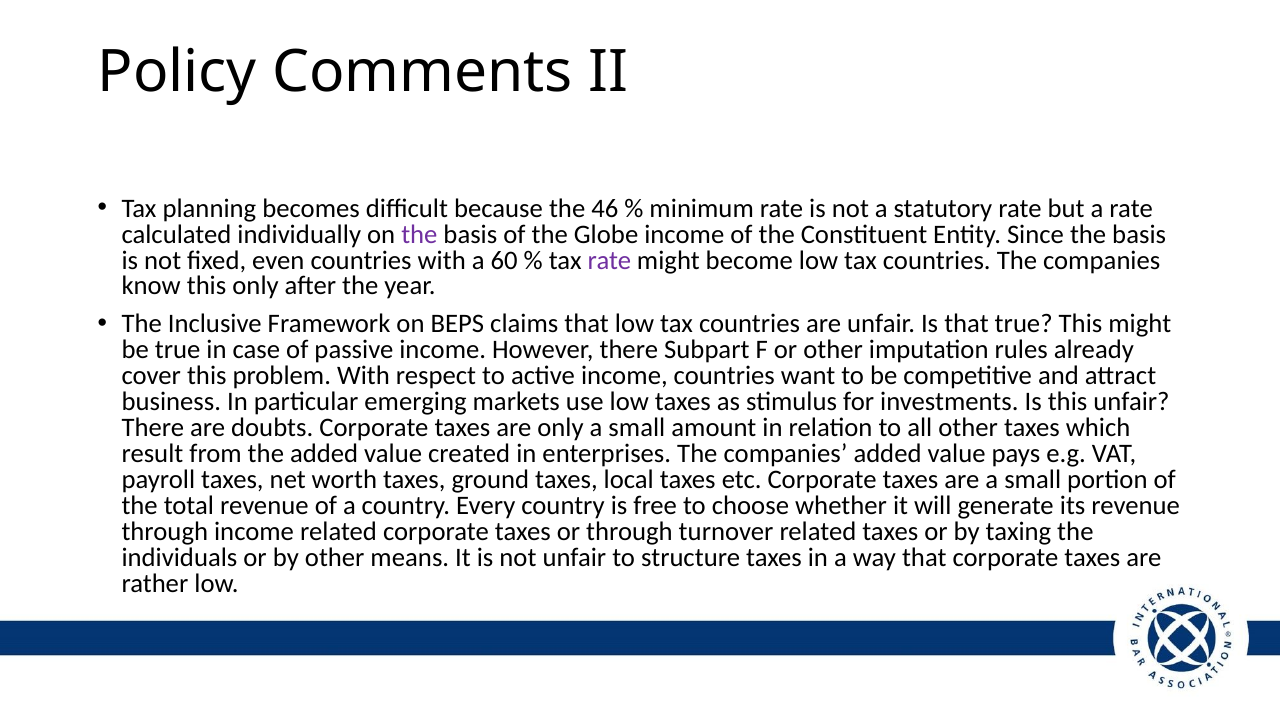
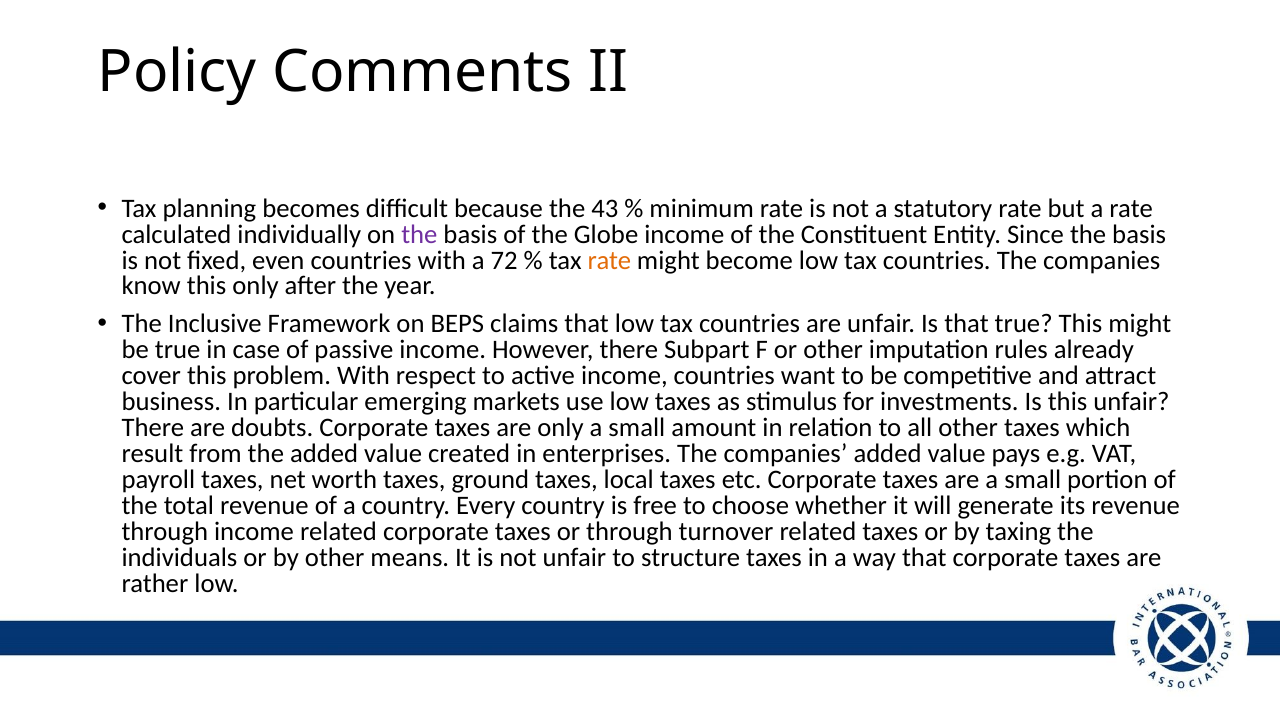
46: 46 -> 43 (605, 208)
60: 60 -> 72 (504, 260)
rate colour: purple -> orange (609, 260)
